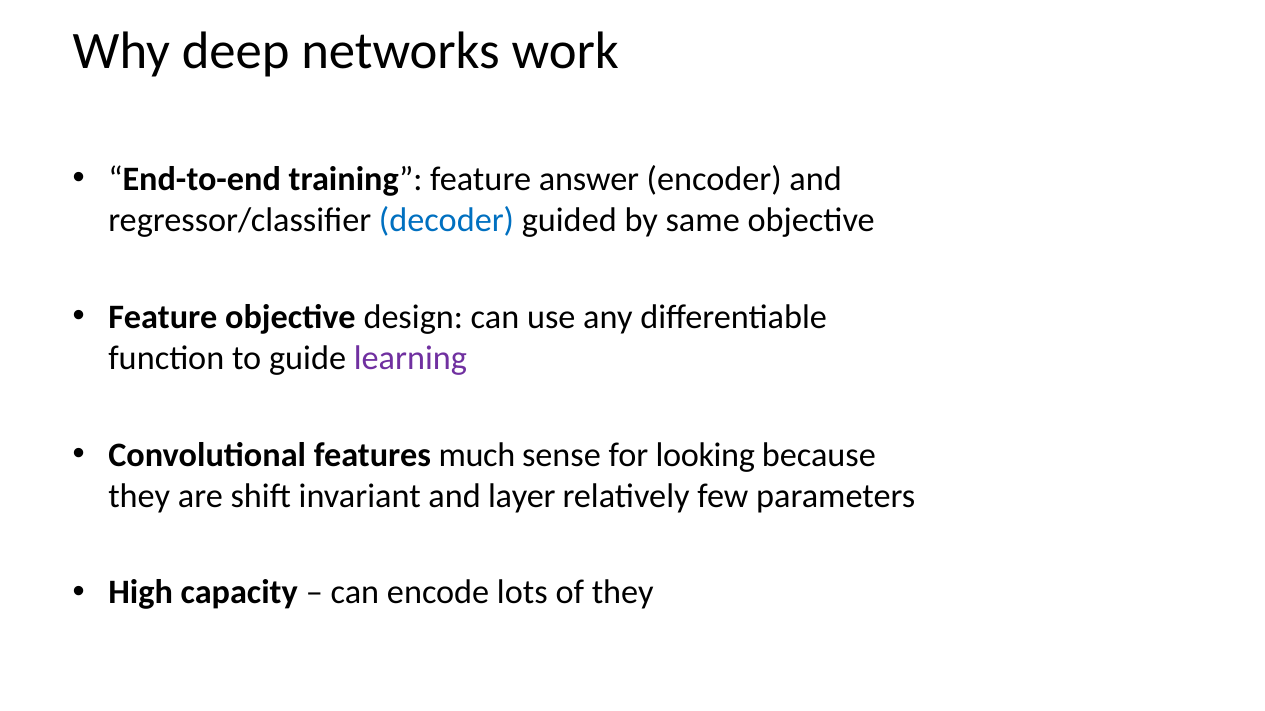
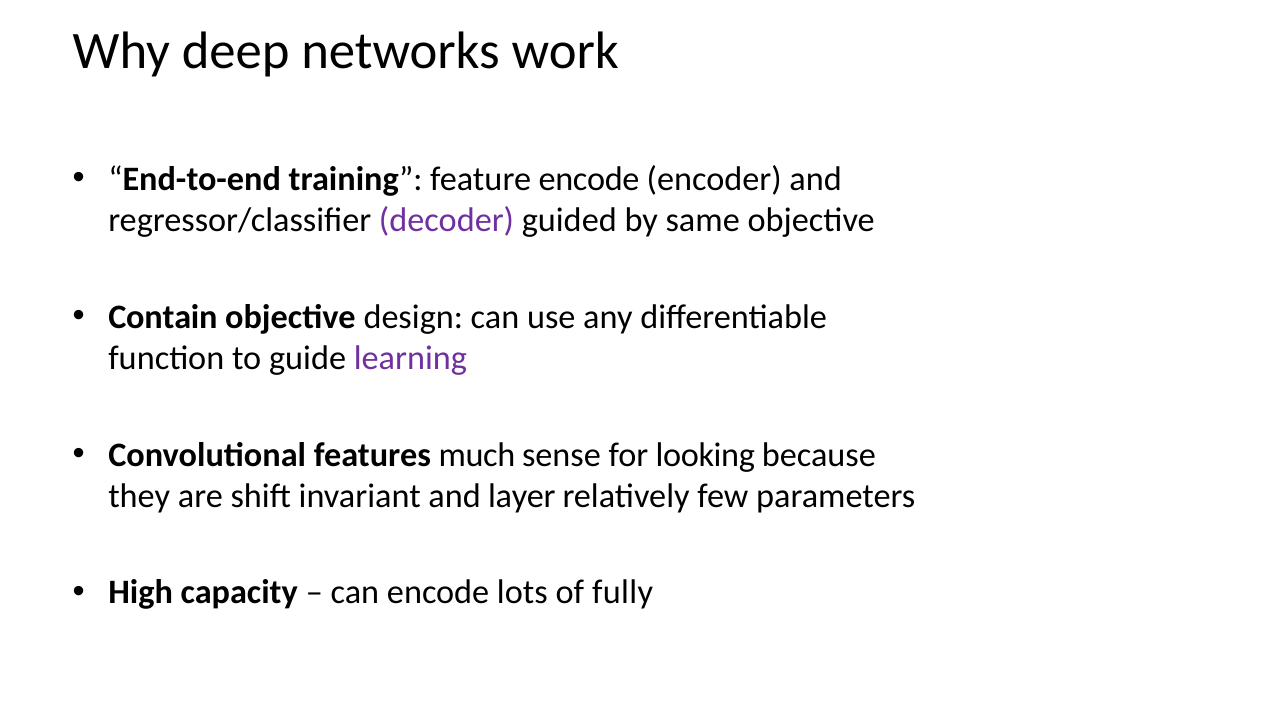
feature answer: answer -> encode (589, 179)
decoder colour: blue -> purple (446, 220)
Feature: Feature -> Contain (163, 317)
of they: they -> fully (623, 593)
